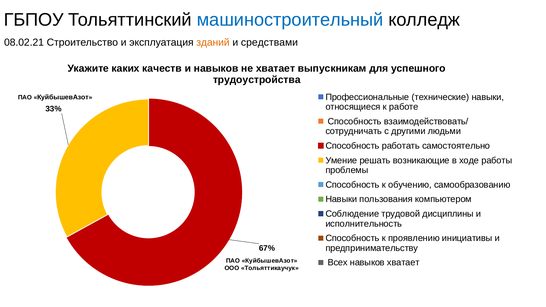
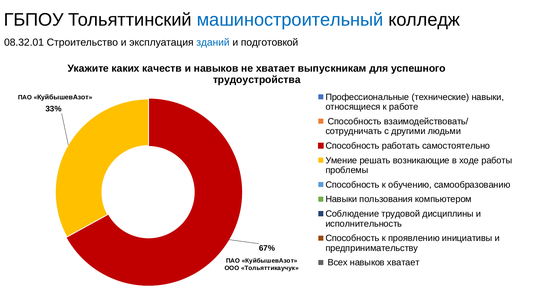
08.02.21: 08.02.21 -> 08.32.01 (24, 43)
зданий colour: orange -> blue (213, 43)
средствами: средствами -> подготовкой (270, 43)
